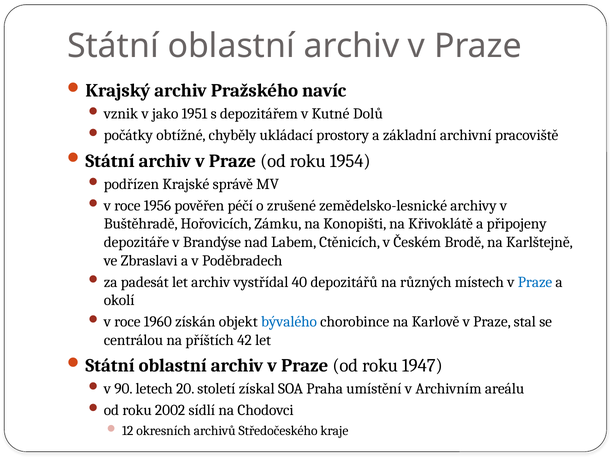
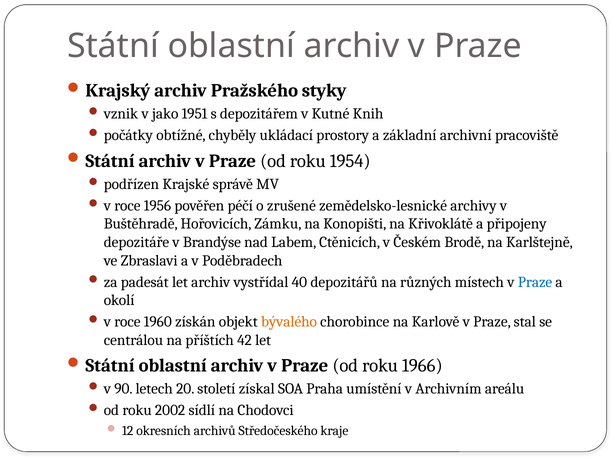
navíc: navíc -> styky (324, 91)
Dolů: Dolů -> Knih (368, 114)
bývalého colour: blue -> orange (289, 322)
1947: 1947 -> 1966 (422, 366)
